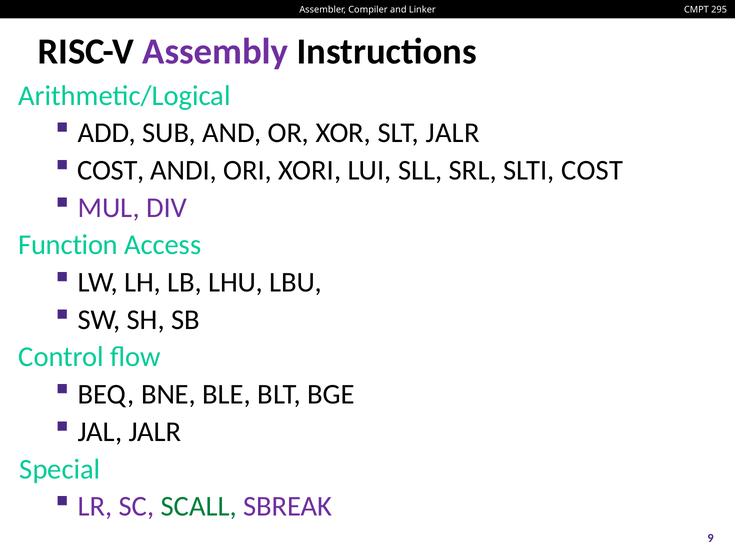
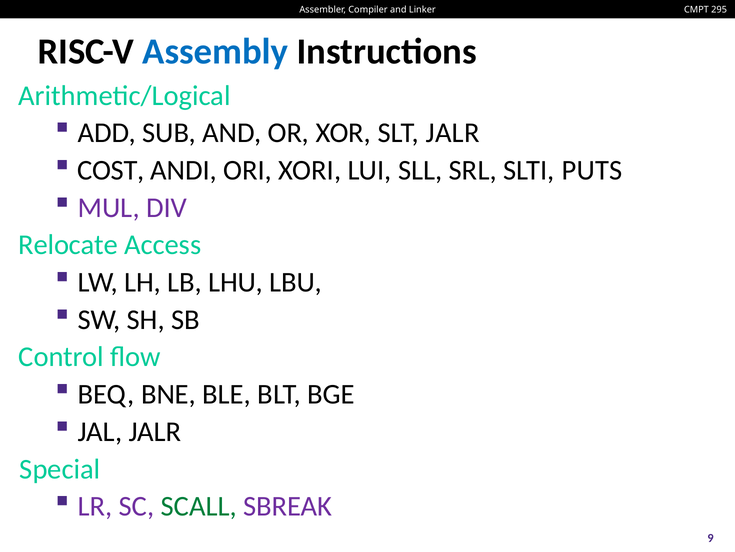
Assembly colour: purple -> blue (215, 52)
SLTI COST: COST -> PUTS (592, 170)
Function: Function -> Relocate (68, 245)
